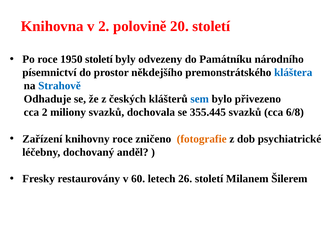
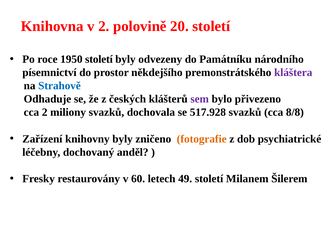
kláštera colour: blue -> purple (293, 73)
sem colour: blue -> purple (200, 99)
355.445: 355.445 -> 517.928 (208, 113)
6/8: 6/8 -> 8/8 (295, 113)
knihovny roce: roce -> byly (123, 139)
26: 26 -> 49 (185, 179)
